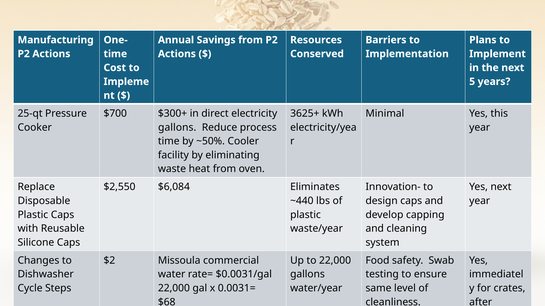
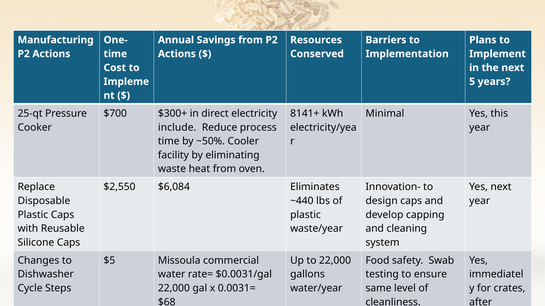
3625+: 3625+ -> 8141+ (305, 114)
gallons: gallons -> include (177, 128)
$2: $2 -> $5 (109, 261)
